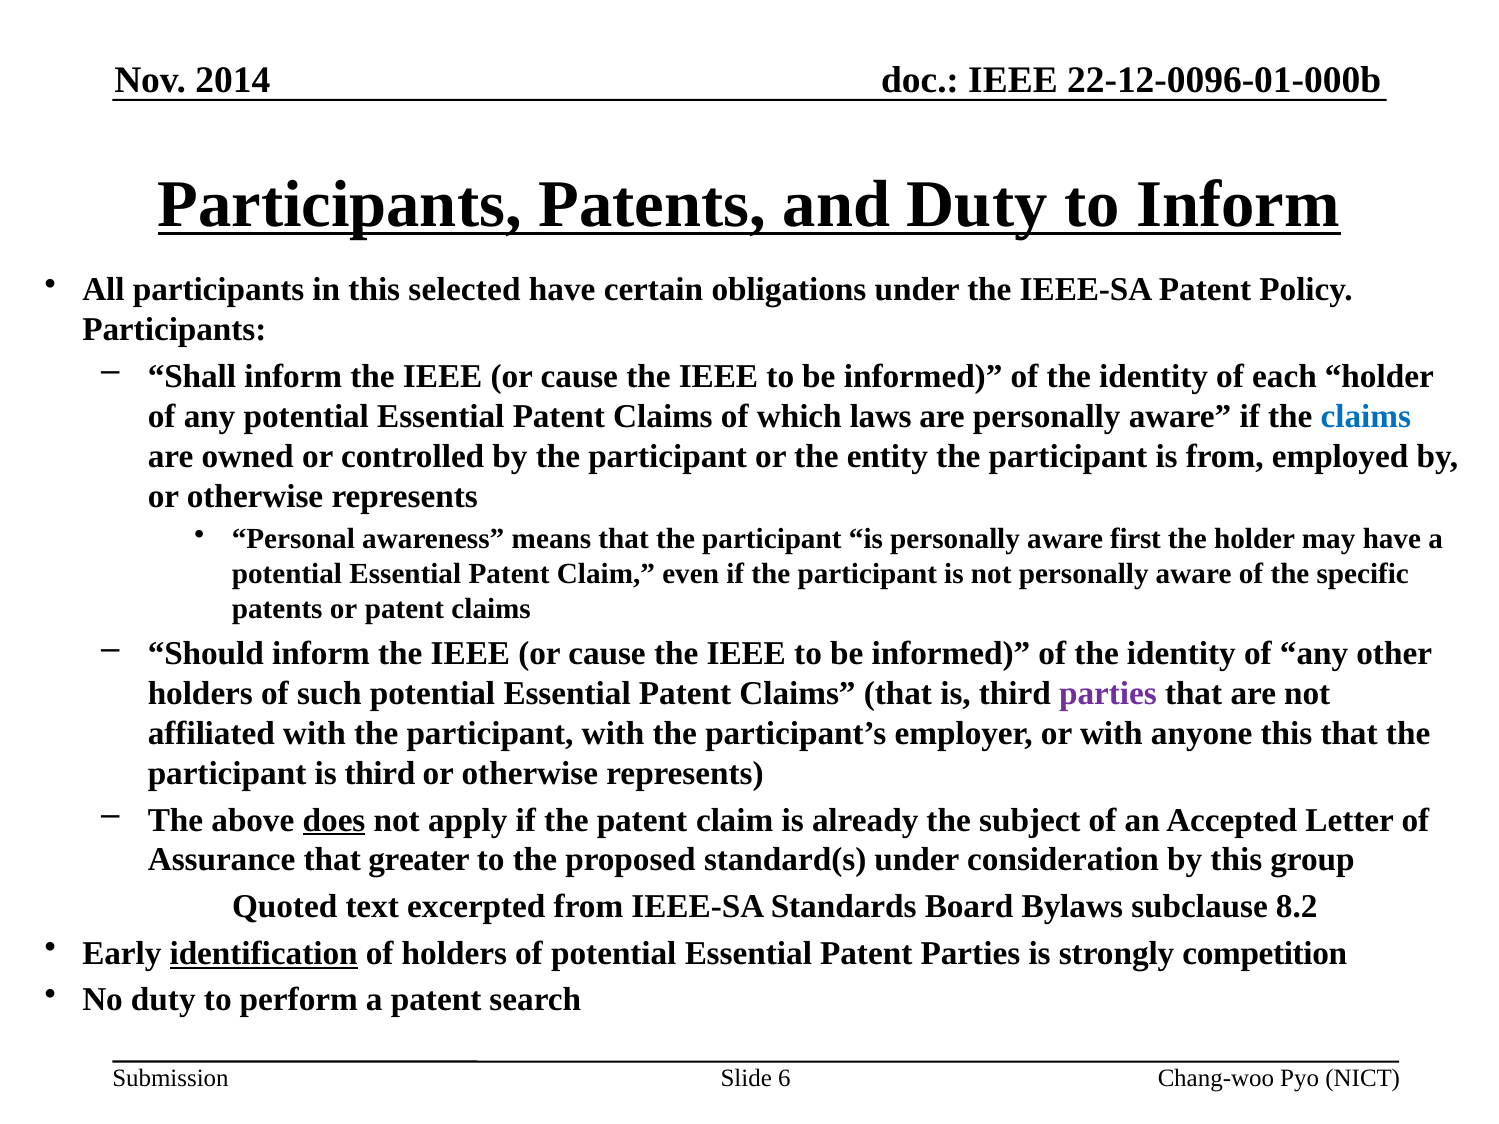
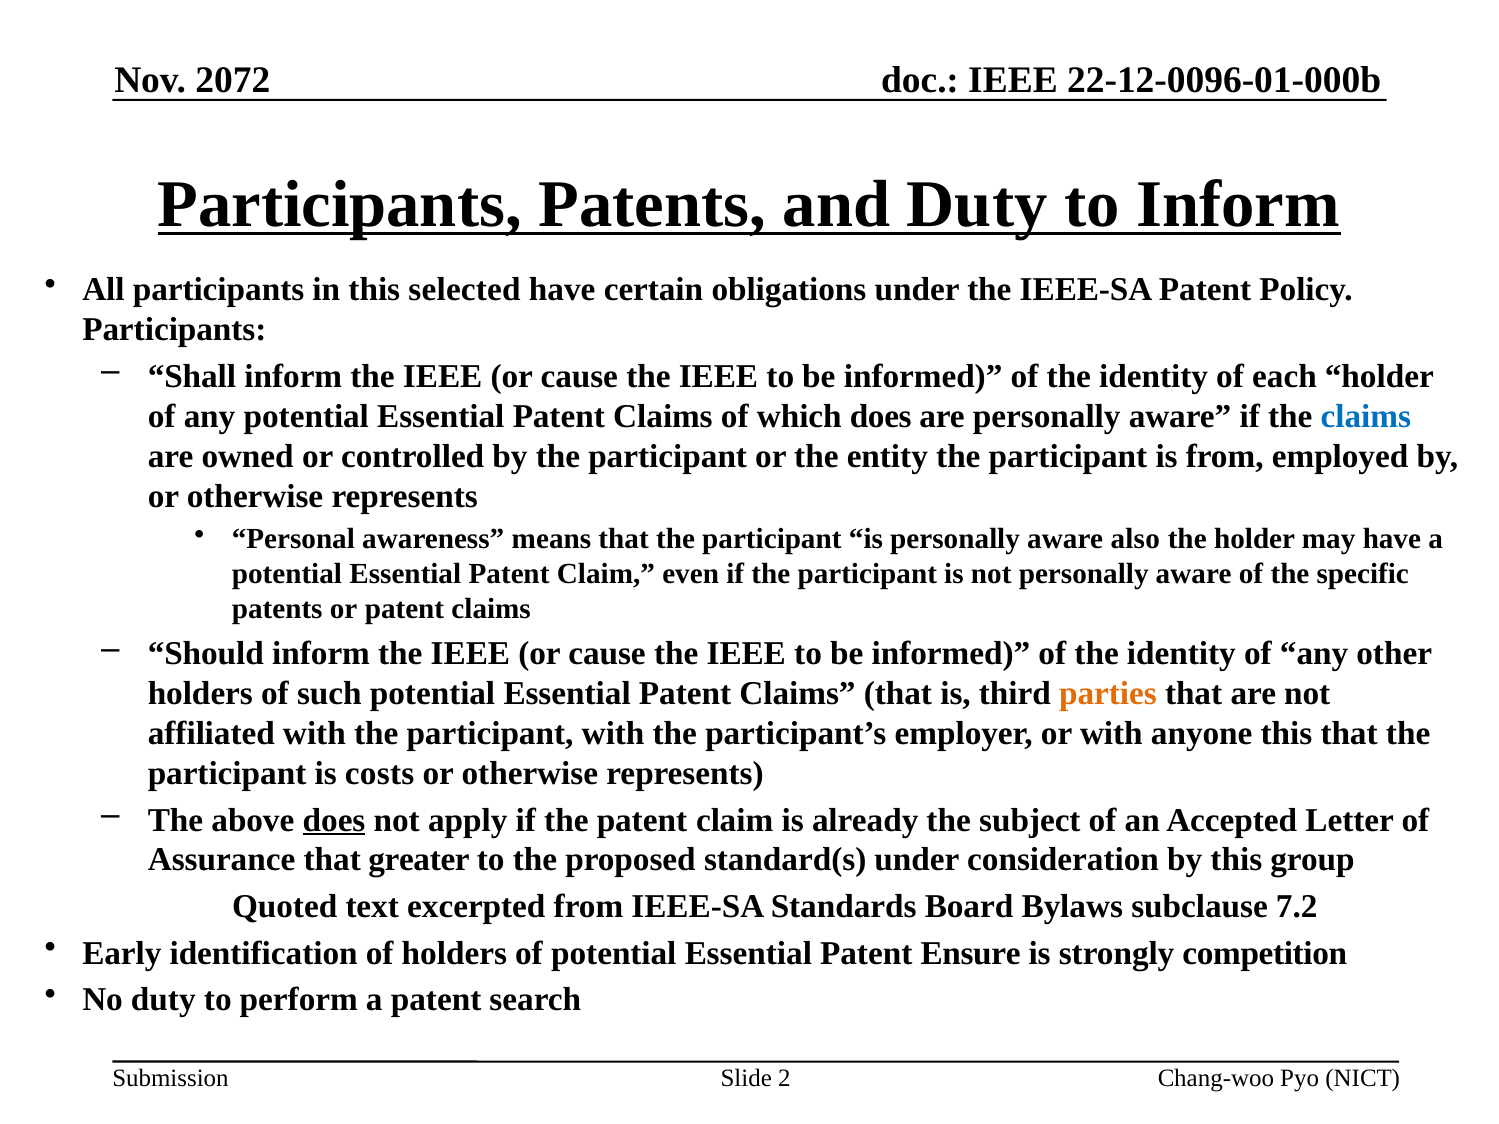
2014: 2014 -> 2072 (233, 80)
which laws: laws -> does (881, 416)
first: first -> also (1135, 539)
parties colour: purple -> orange (1108, 694)
participant is third: third -> costs (380, 774)
8.2: 8.2 -> 7.2 (1297, 907)
identification underline: present -> none (264, 953)
Patent Parties: Parties -> Ensure (971, 953)
6: 6 -> 2 (784, 1078)
